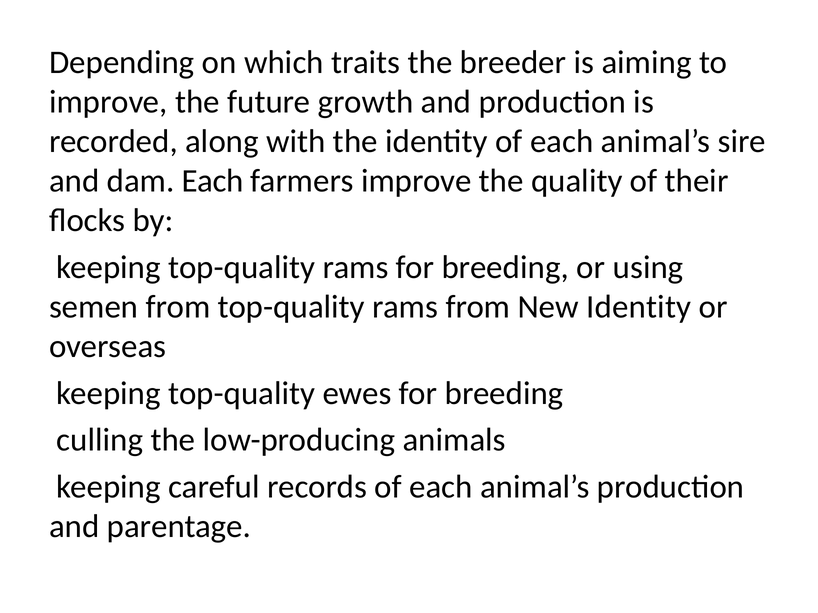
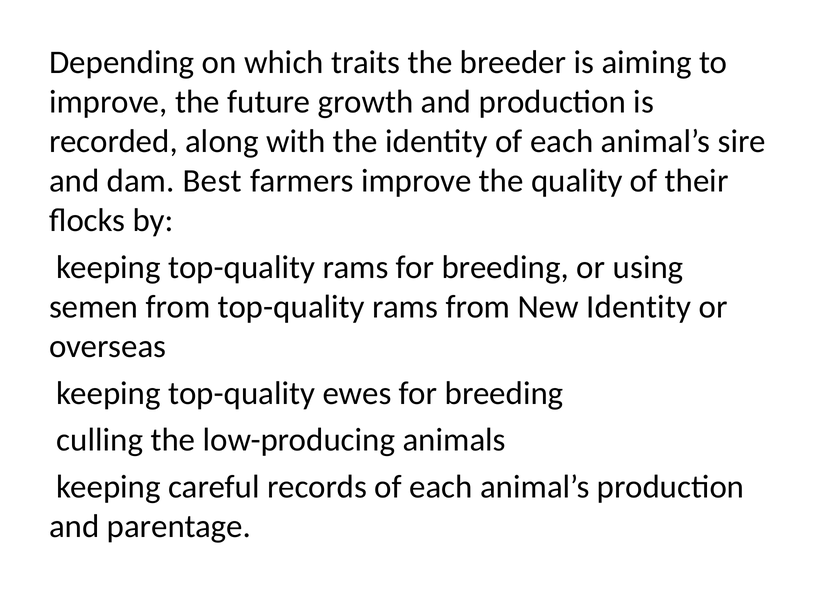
dam Each: Each -> Best (212, 181)
